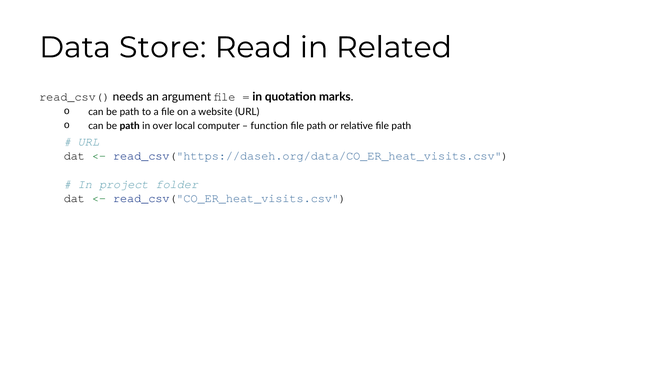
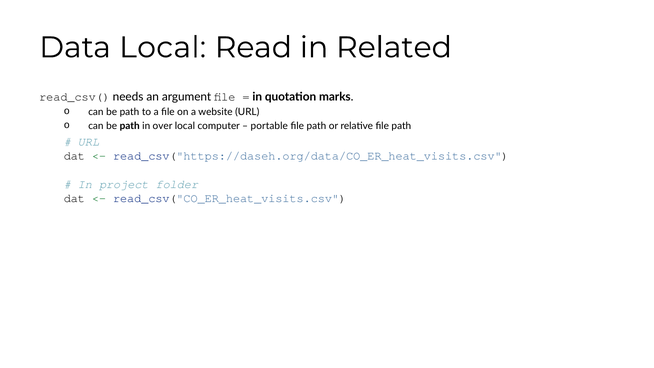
Data Store: Store -> Local (163, 47)
function: function -> portable (269, 126)
